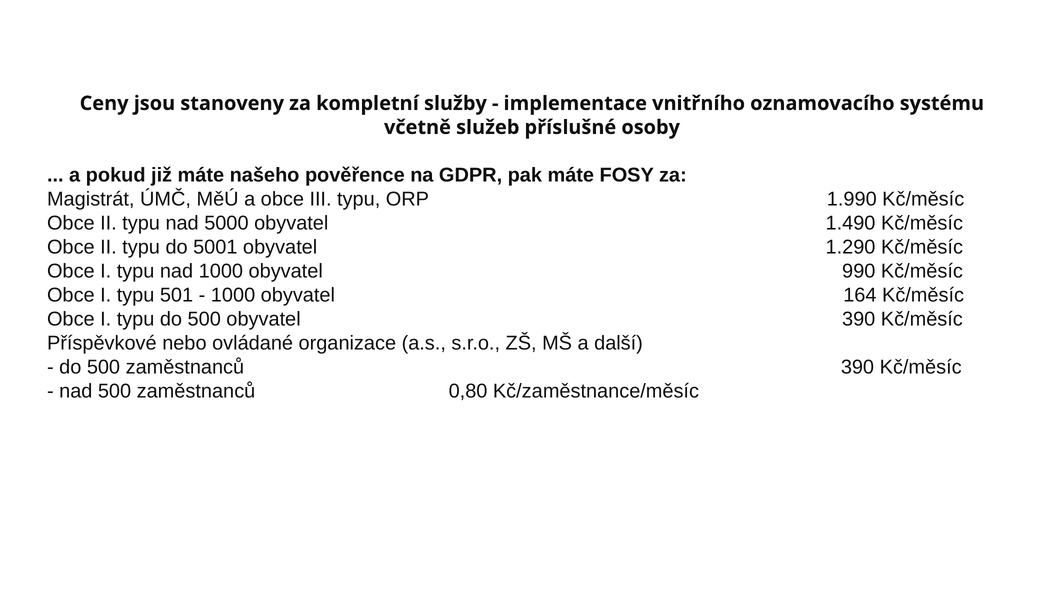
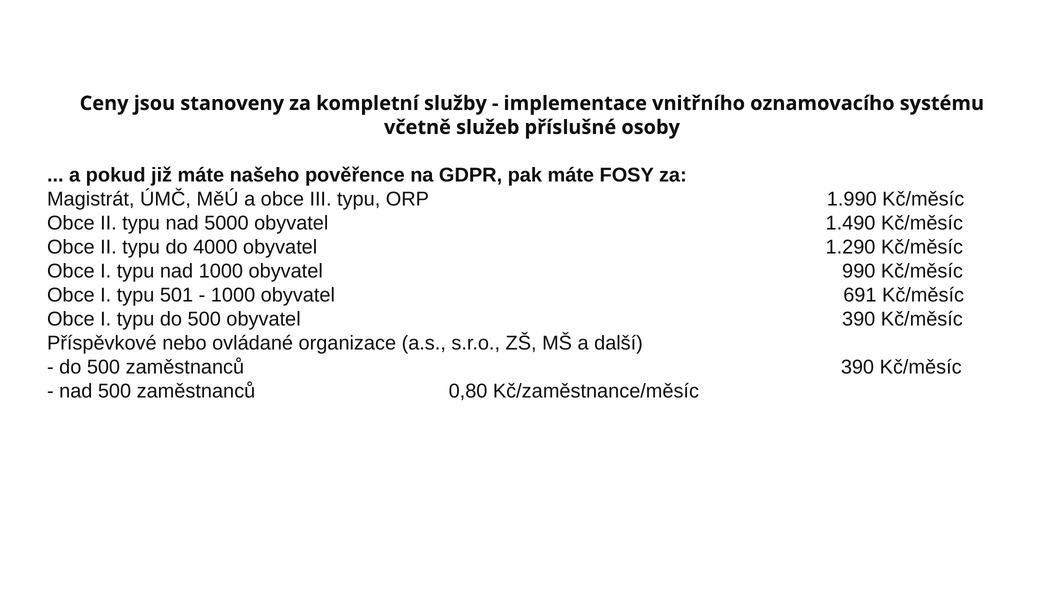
5001: 5001 -> 4000 (215, 247)
164: 164 -> 691 (860, 295)
